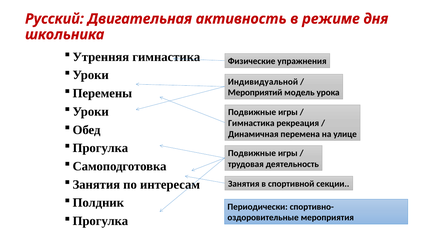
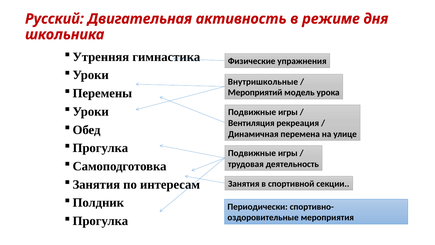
Индивидуальной: Индивидуальной -> Внутришкольные (263, 82)
Гимнастика: Гимнастика -> Вентиляция (251, 123)
